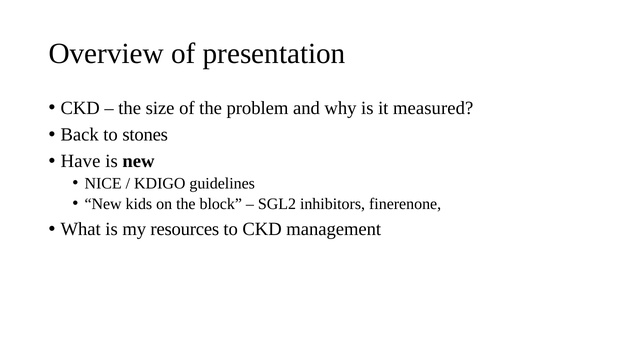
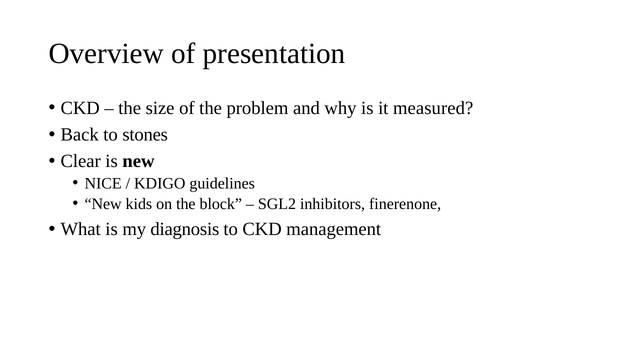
Have: Have -> Clear (81, 161)
resources: resources -> diagnosis (185, 229)
